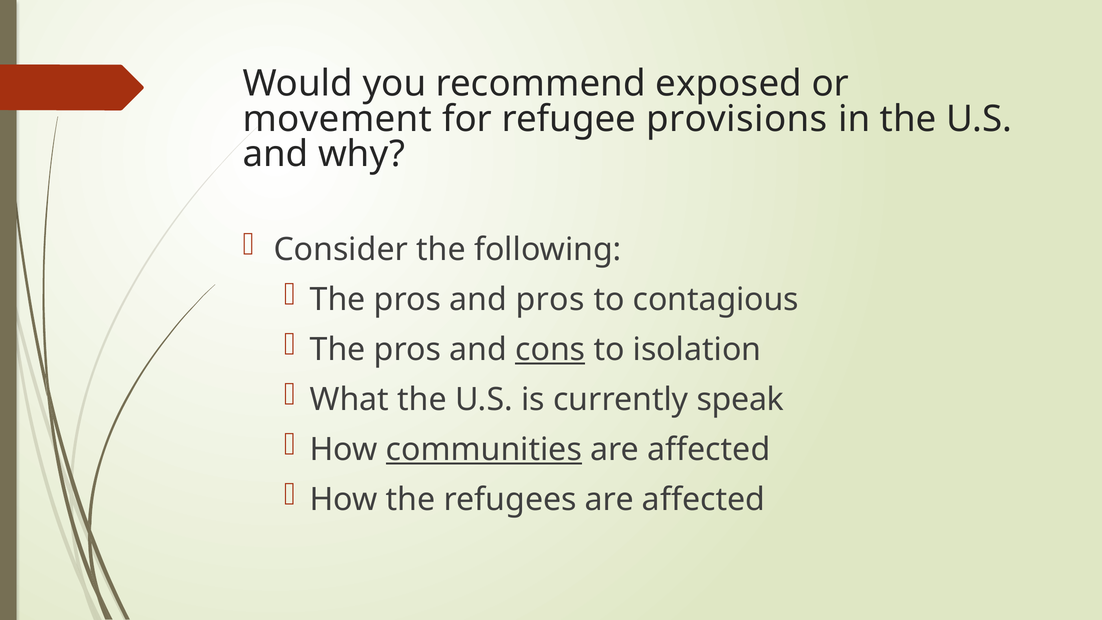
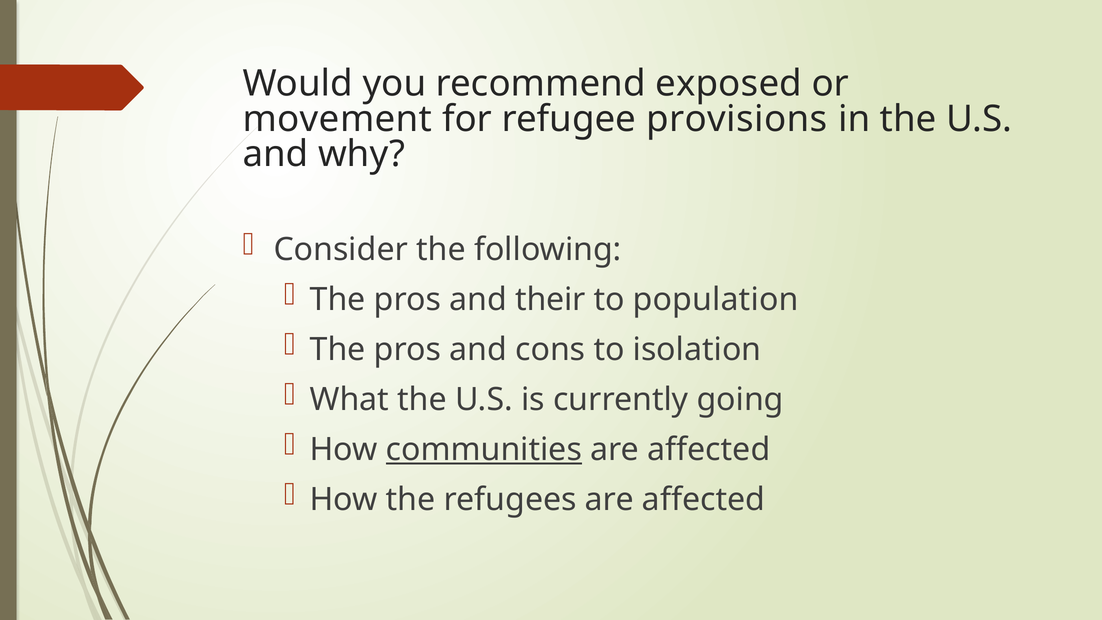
and pros: pros -> their (550, 299)
contagious: contagious -> population (716, 299)
cons underline: present -> none (550, 349)
speak: speak -> going (740, 399)
